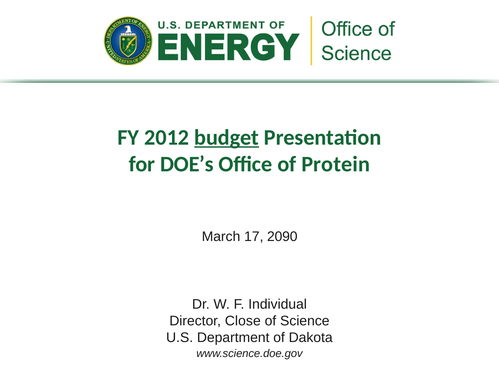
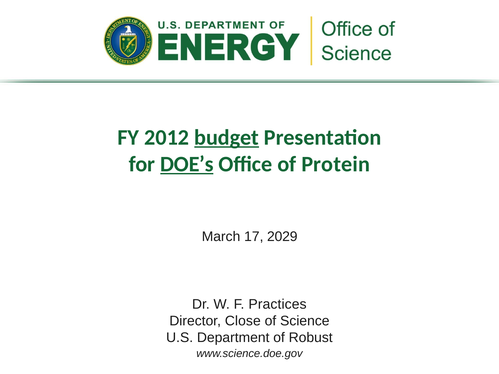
DOE’s underline: none -> present (187, 164)
2090: 2090 -> 2029 (282, 237)
Individual: Individual -> Practices (278, 305)
Dakota: Dakota -> Robust (311, 338)
